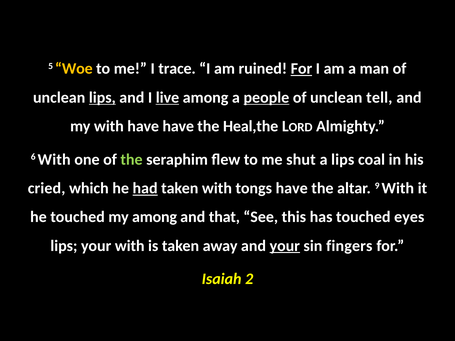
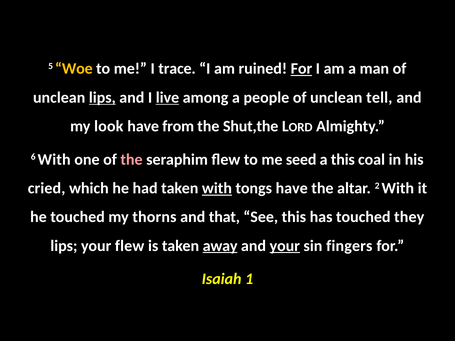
people underline: present -> none (266, 98)
my with: with -> look (109, 126)
have have: have -> from (178, 126)
Heal,the: Heal,the -> Shut,the (251, 126)
the colour: light green -> pink (132, 160)
shut: shut -> seed (301, 160)
a lips: lips -> this (343, 160)
had underline: present -> none (145, 188)
with underline: none -> present (217, 188)
9: 9 -> 2 (377, 186)
my among: among -> thorns (154, 217)
eyes: eyes -> they (409, 217)
your with: with -> flew (130, 246)
away underline: none -> present (220, 246)
2: 2 -> 1 (249, 279)
